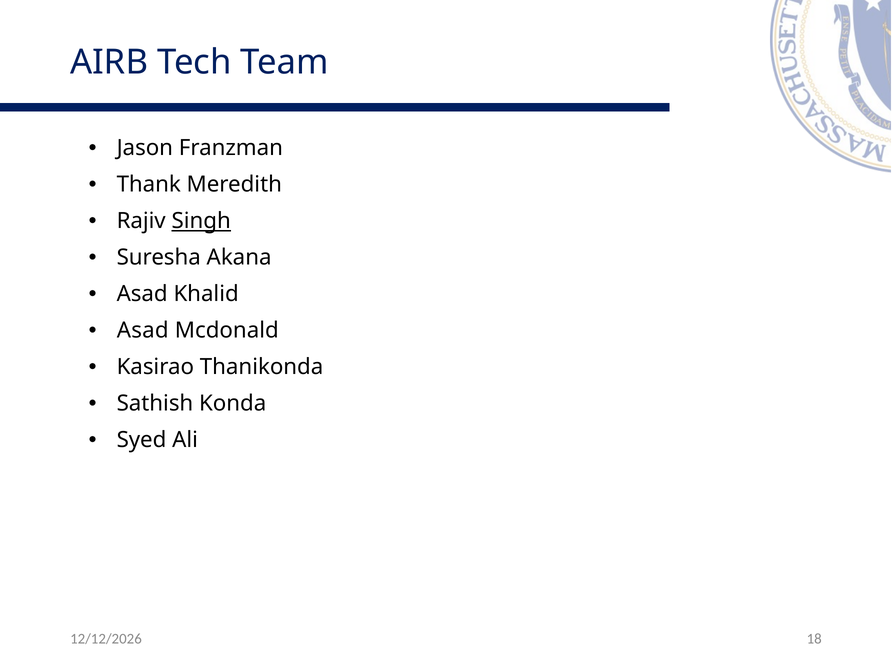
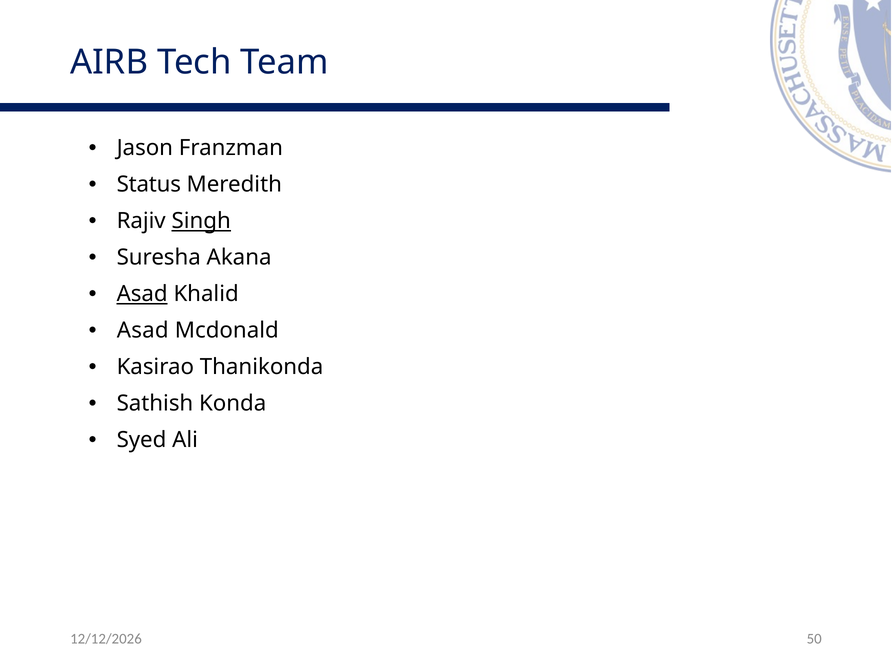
Thank: Thank -> Status (149, 185)
Asad underline: none -> present (142, 294)
18: 18 -> 50 (814, 639)
